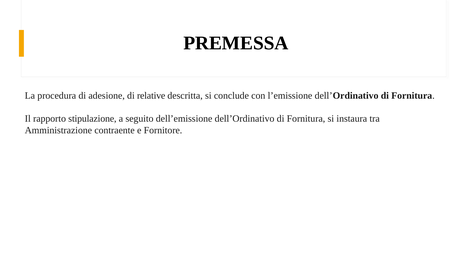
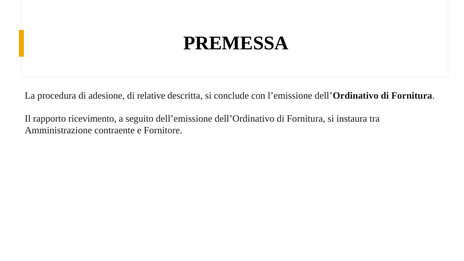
stipulazione: stipulazione -> ricevimento (92, 119)
